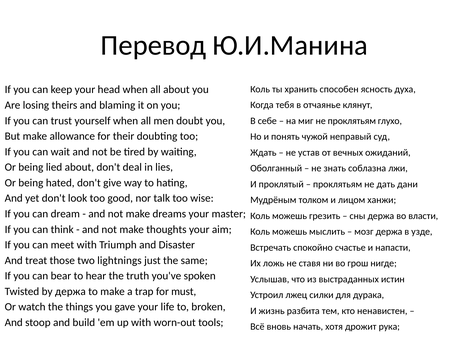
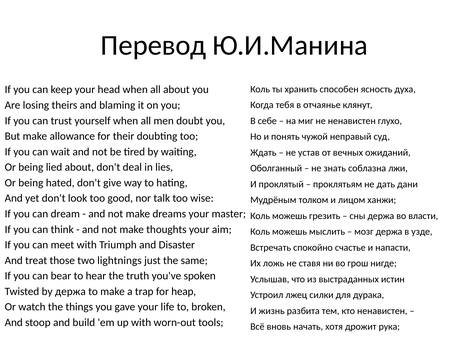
не проклятьям: проклятьям -> ненавистен (352, 121)
must: must -> heap (184, 291)
